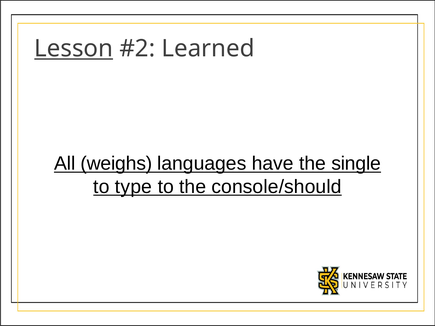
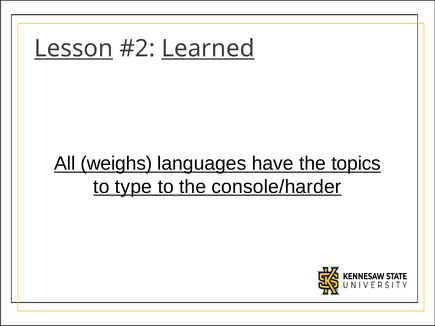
Learned underline: none -> present (208, 49)
single: single -> topics (356, 164)
console/should: console/should -> console/harder (276, 187)
